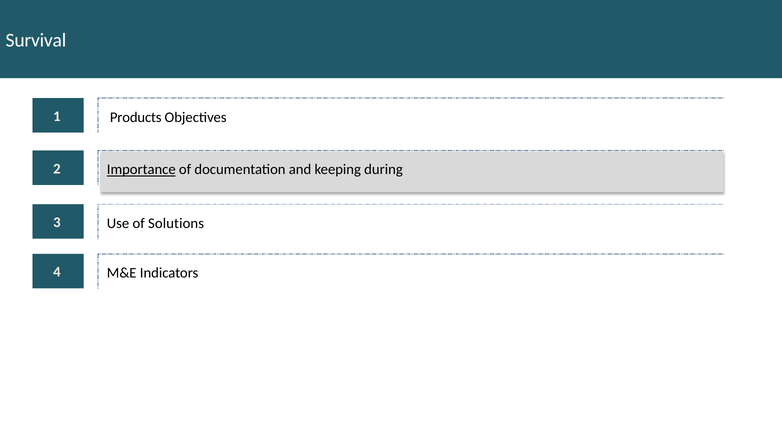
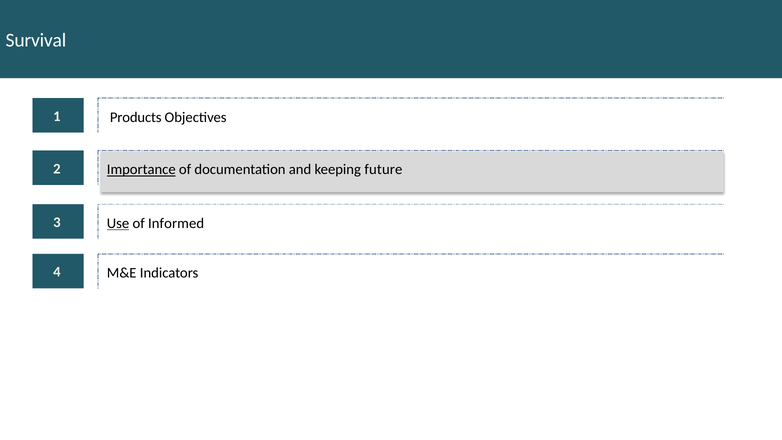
during: during -> future (383, 170)
Use underline: none -> present (118, 223)
Solutions: Solutions -> Informed (176, 223)
